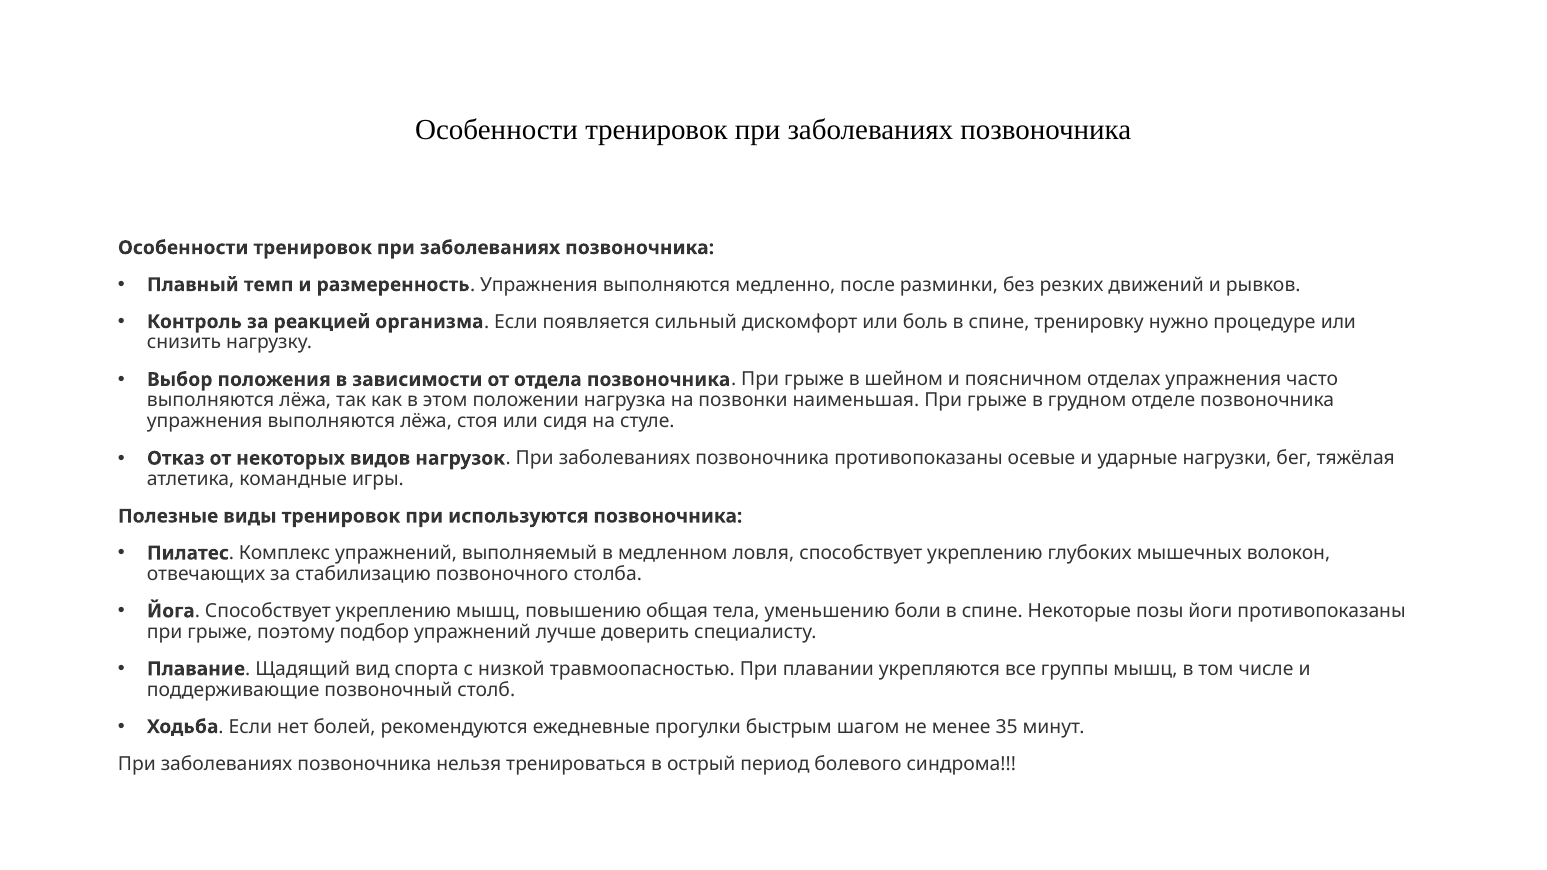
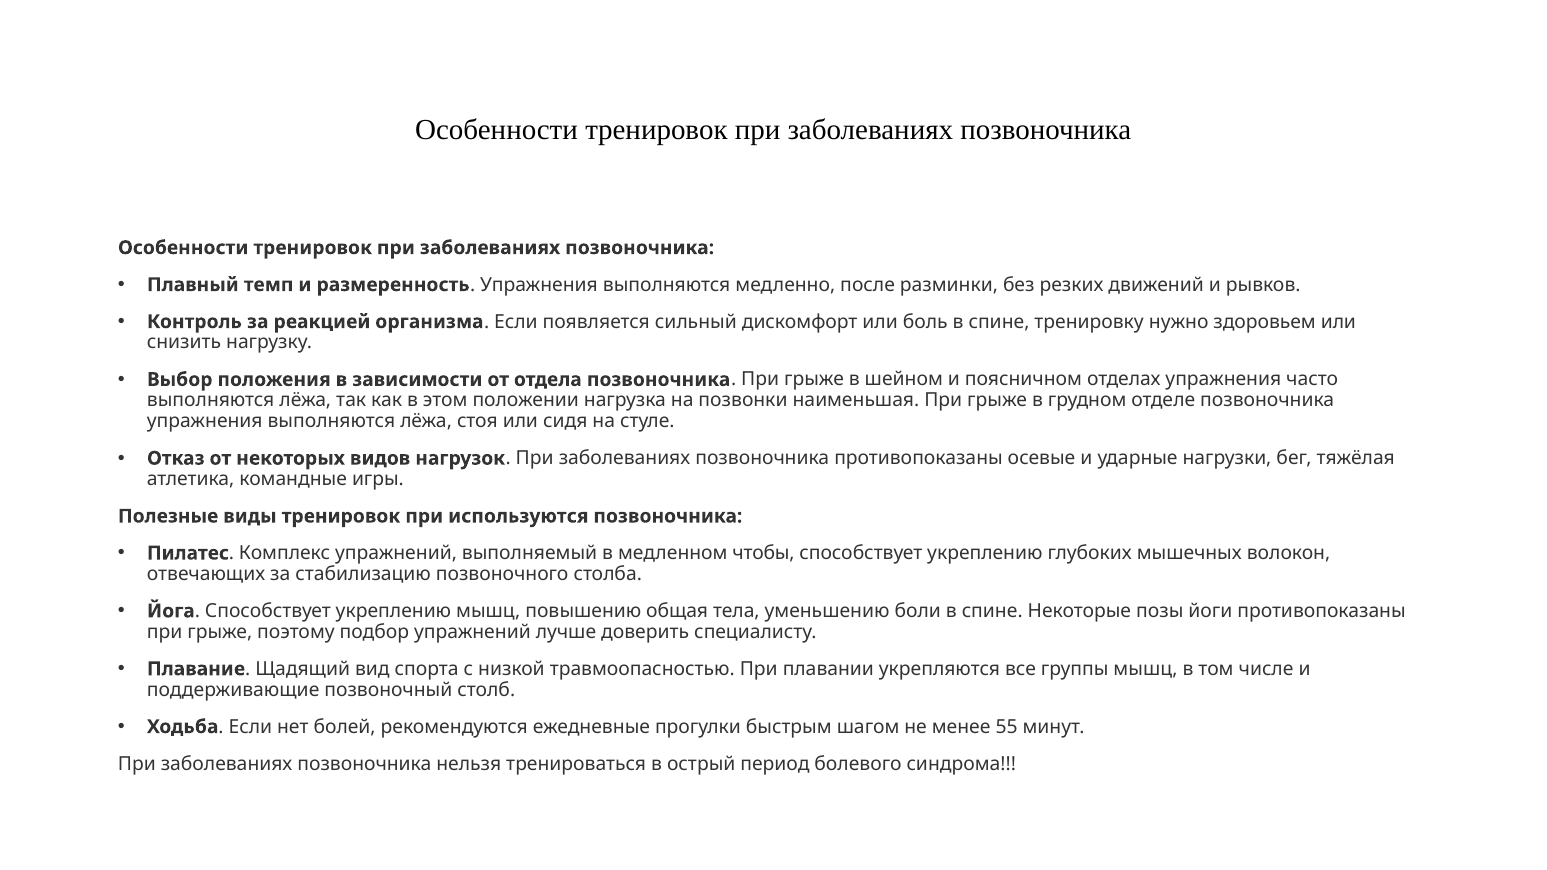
процедуре: процедуре -> здоровьем (1265, 322)
ловля: ловля -> чтобы (764, 553)
35: 35 -> 55 (1007, 727)
